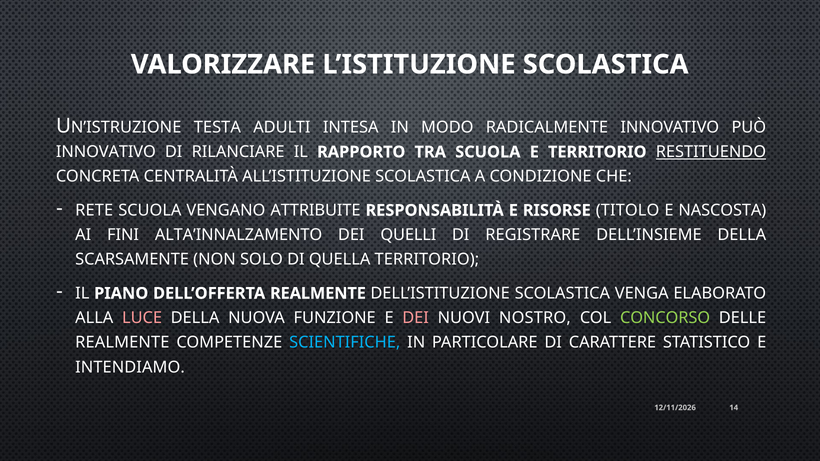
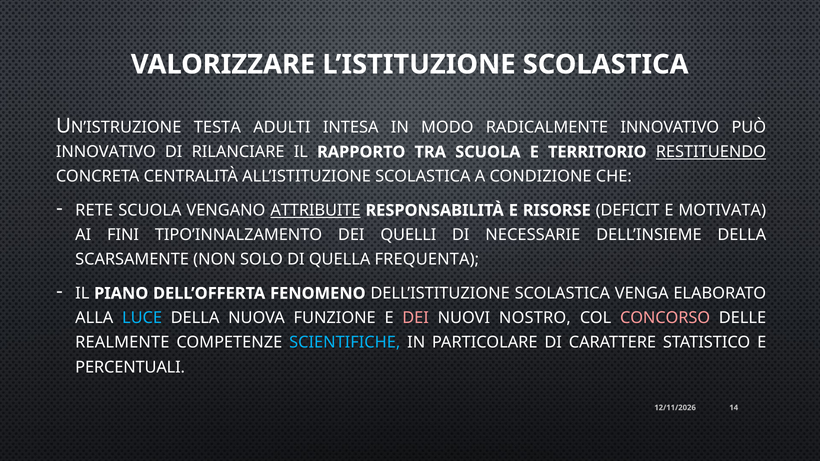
ATTRIBUITE underline: none -> present (315, 210)
TITOLO: TITOLO -> DEFICIT (628, 210)
NASCOSTA: NASCOSTA -> MOTIVATA (722, 210)
ALTA’INNALZAMENTO: ALTA’INNALZAMENTO -> TIPO’INNALZAMENTO (239, 235)
REGISTRARE: REGISTRARE -> NECESSARIE (533, 235)
QUELLA TERRITORIO: TERRITORIO -> FREQUENTA (427, 260)
DELL’OFFERTA REALMENTE: REALMENTE -> FENOMENO (318, 294)
LUCE colour: pink -> light blue (142, 318)
CONCORSO colour: light green -> pink (665, 318)
INTENDIAMO: INTENDIAMO -> PERCENTUALI (130, 367)
